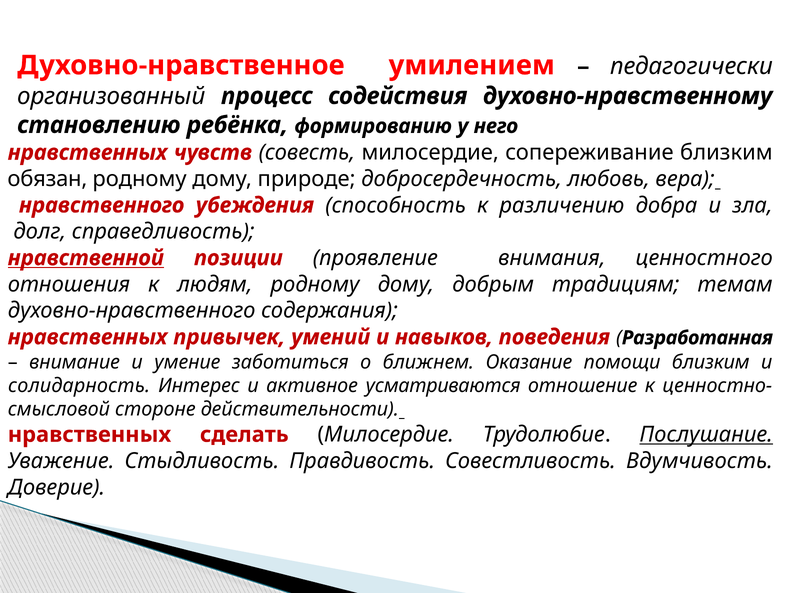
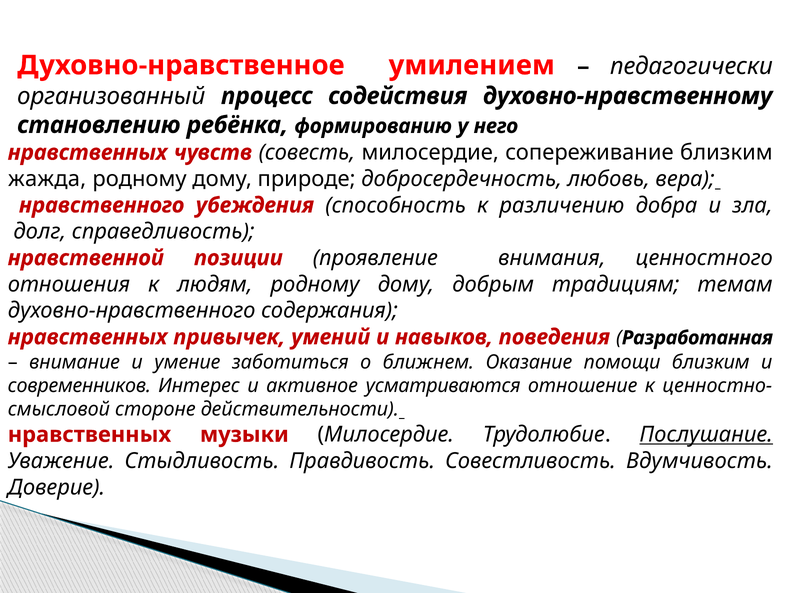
обязан: обязан -> жажда (47, 179)
нравственной underline: present -> none (86, 258)
солидарность: солидарность -> современников (79, 385)
сделать: сделать -> музыки (244, 434)
